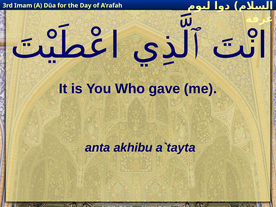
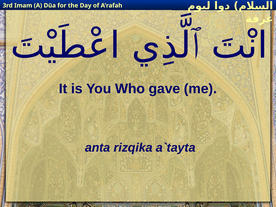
akhibu: akhibu -> rizqika (133, 148)
